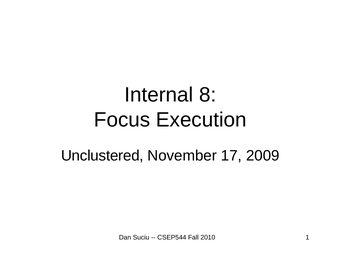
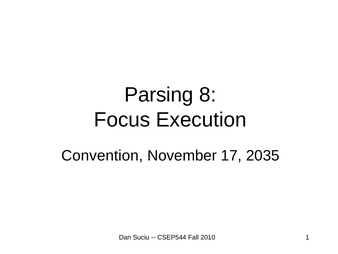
Internal: Internal -> Parsing (159, 95)
Unclustered: Unclustered -> Convention (102, 155)
2009: 2009 -> 2035 (263, 155)
